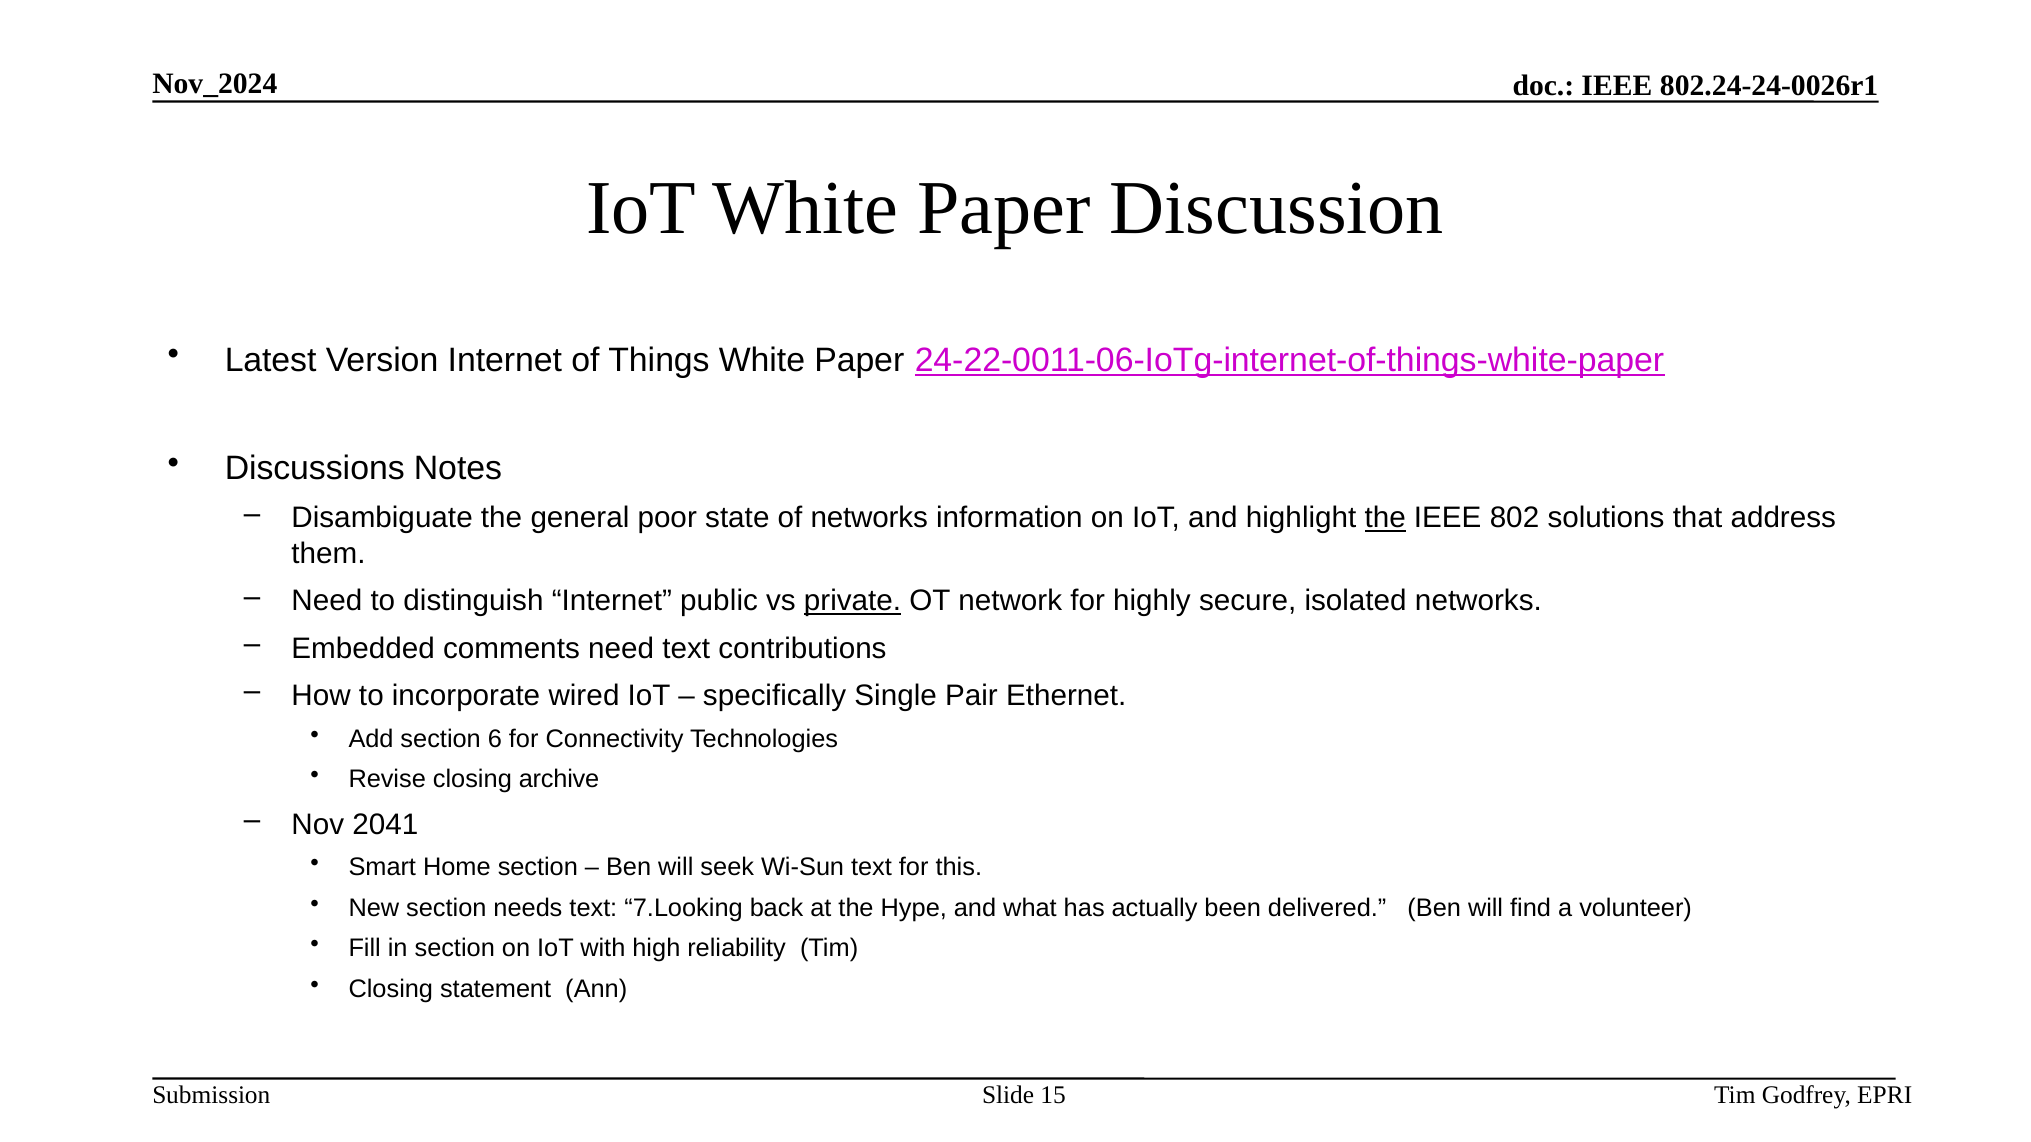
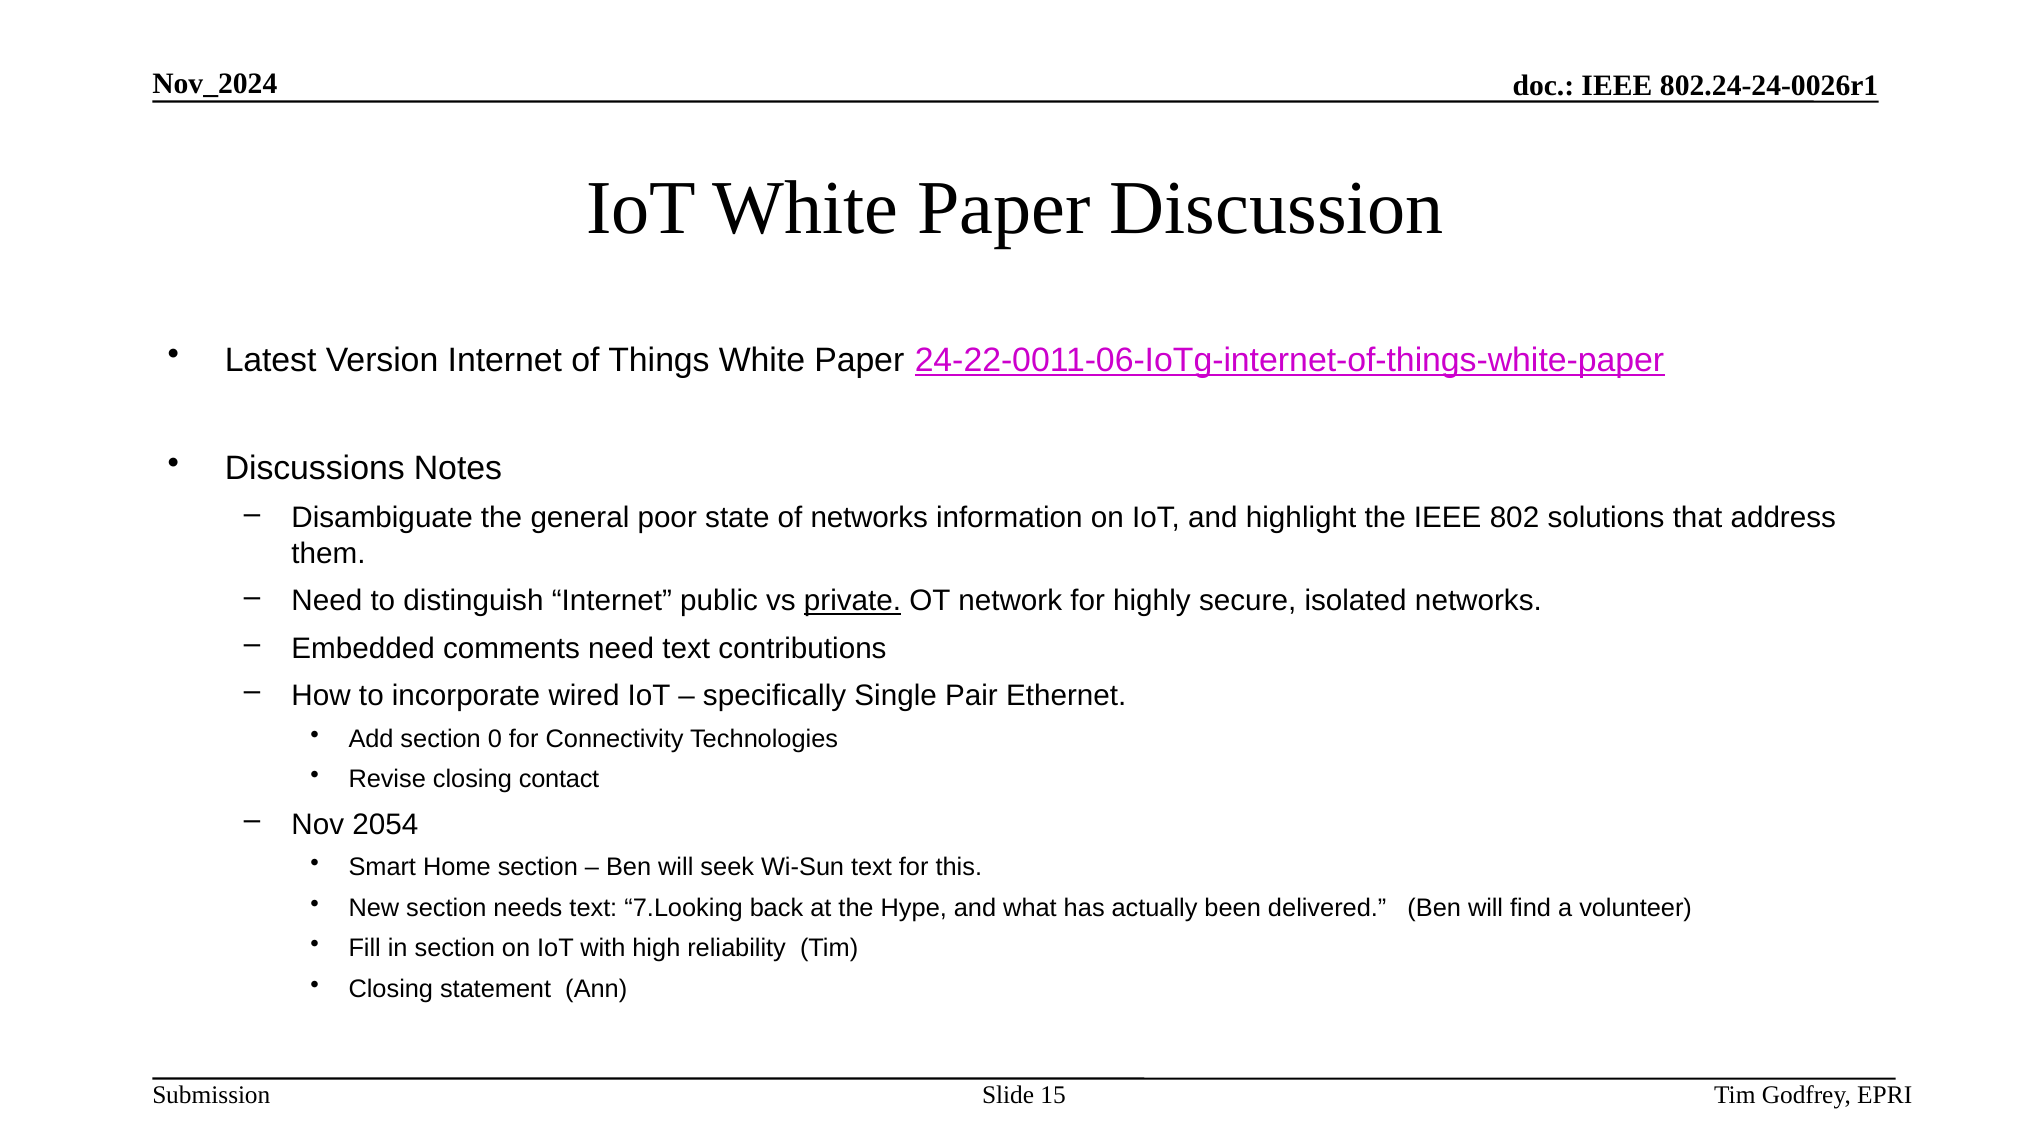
the underline: present -> none (1385, 518)
6: 6 -> 0 (495, 739)
archive: archive -> contact (559, 780)
2041: 2041 -> 2054 (385, 825)
